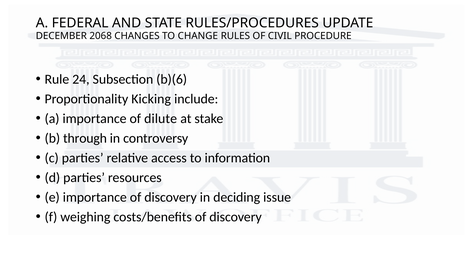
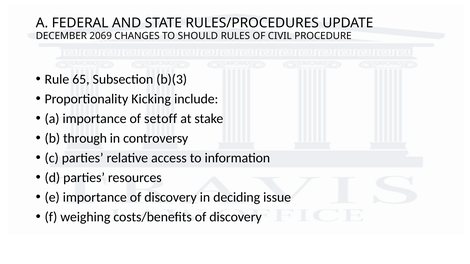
2068: 2068 -> 2069 (101, 36)
CHANGE: CHANGE -> SHOULD (198, 36)
24: 24 -> 65 (81, 79)
b)(6: b)(6 -> b)(3 (172, 79)
dilute: dilute -> setoff (161, 119)
